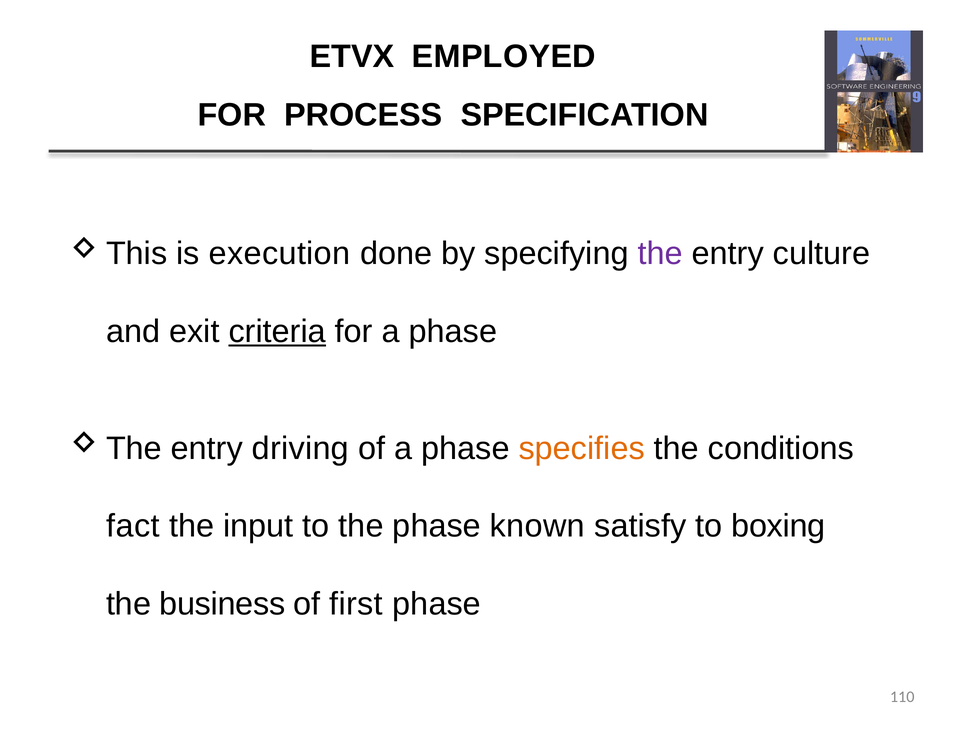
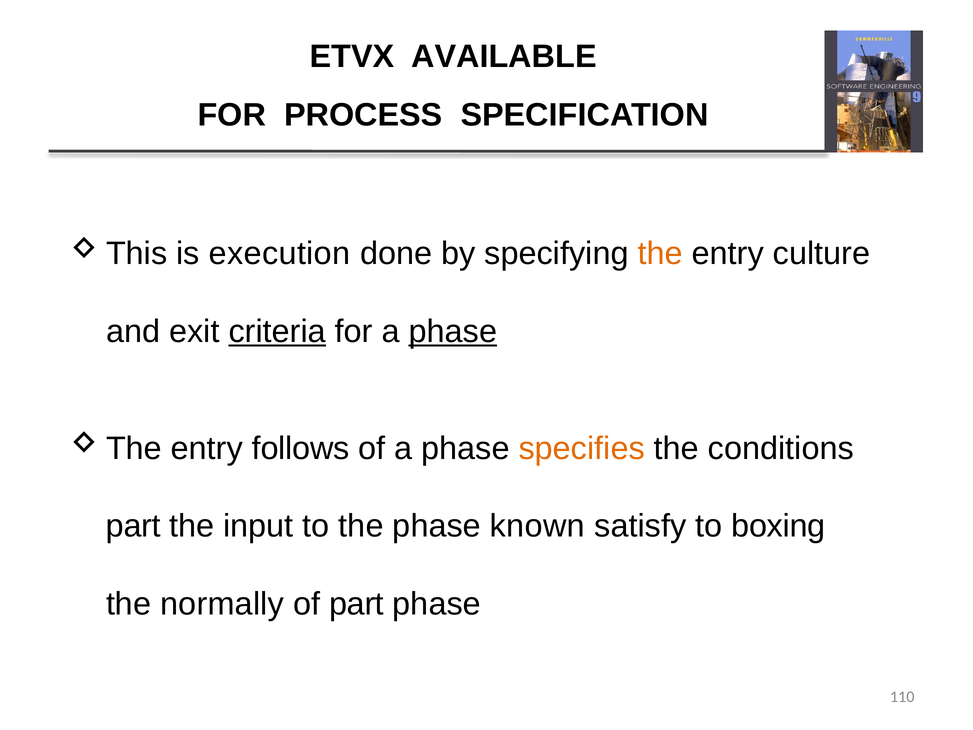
EMPLOYED: EMPLOYED -> AVAILABLE (504, 57)
the colour: purple -> orange (660, 254)
phase underline: none -> present (453, 331)
driving: driving -> follows (301, 448)
fact: fact -> part (133, 526)
business: business -> normally (222, 604)
of first: first -> part (357, 604)
